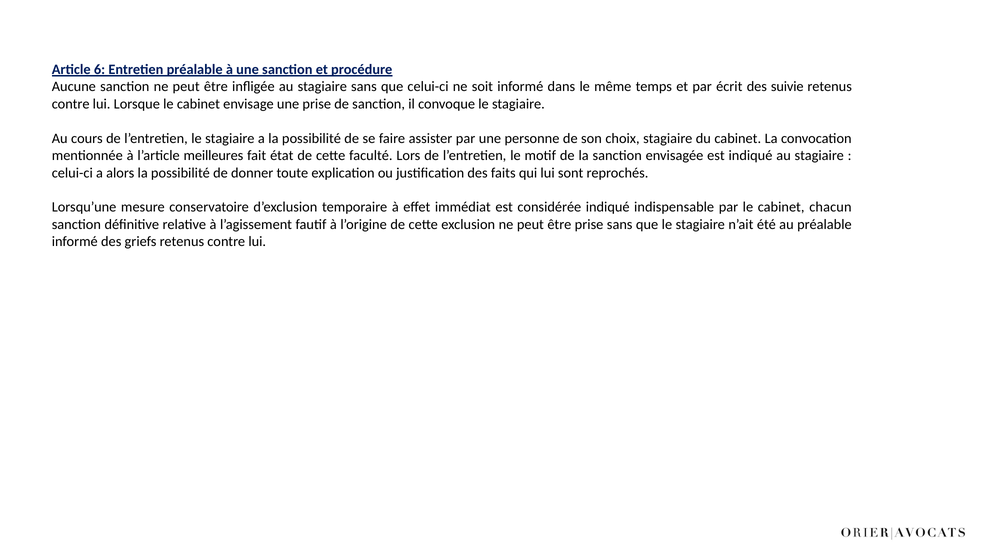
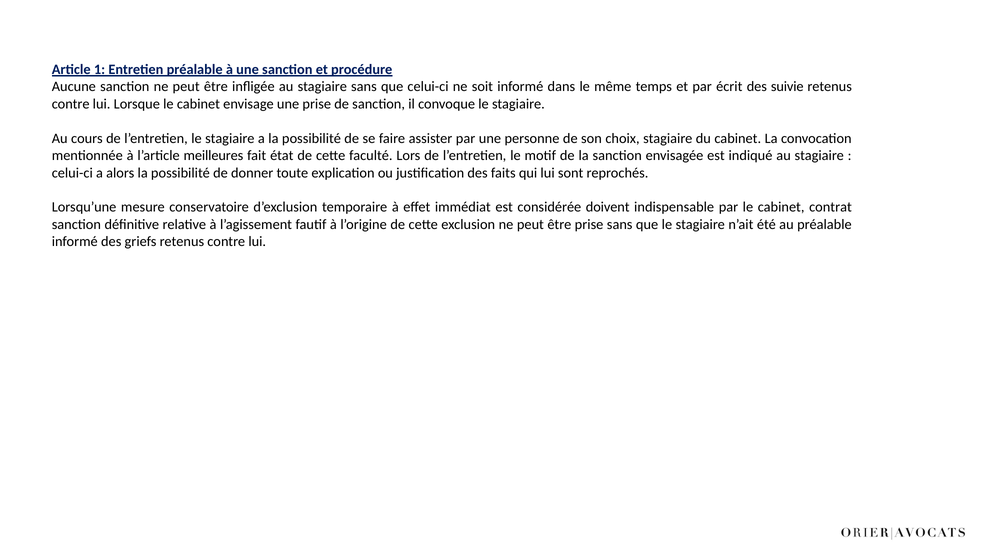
6: 6 -> 1 (100, 70)
considérée indiqué: indiqué -> doivent (608, 207)
chacun: chacun -> contrat (830, 207)
